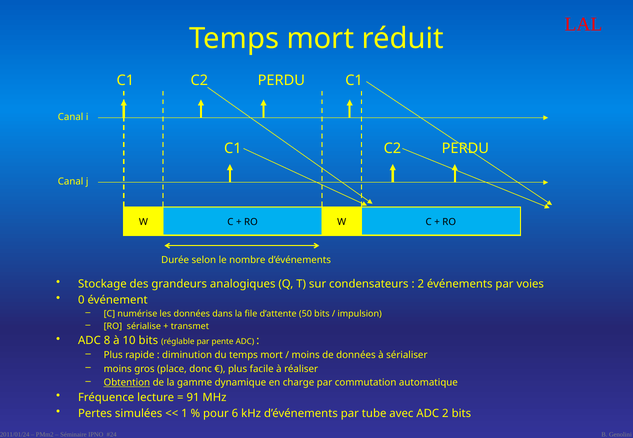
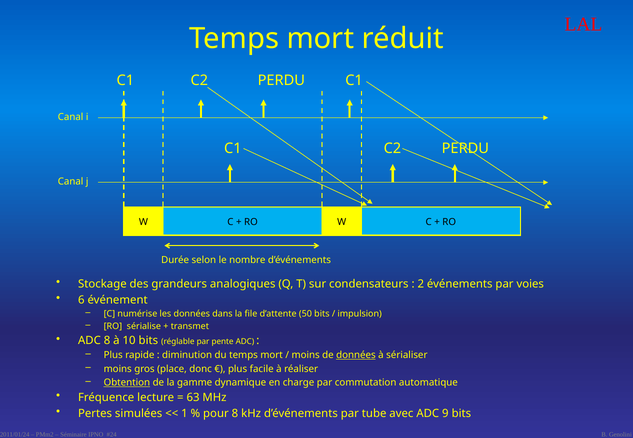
0: 0 -> 6 (81, 300)
données underline: none -> present (356, 355)
91: 91 -> 63 (193, 398)
pour 6: 6 -> 8 (235, 414)
ADC 2: 2 -> 9 (445, 414)
